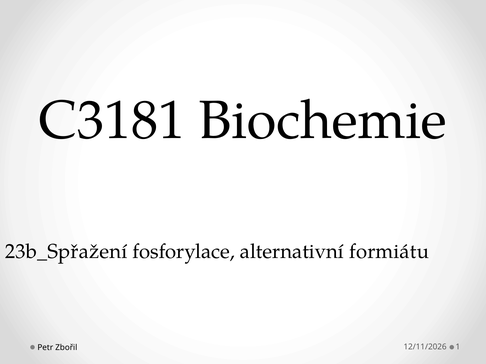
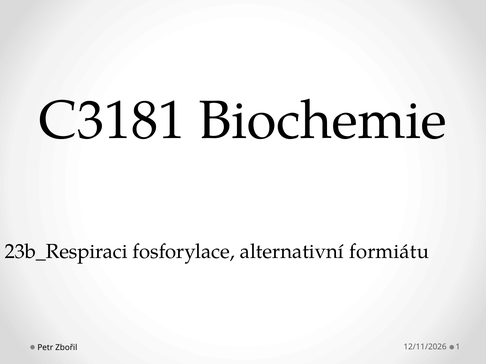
23b_Spřažení: 23b_Spřažení -> 23b_Respiraci (66, 252)
